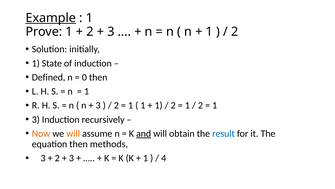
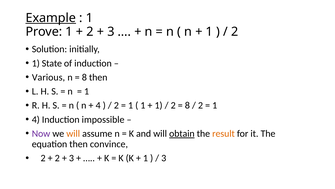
Defined: Defined -> Various (49, 77)
0: 0 -> 8 (84, 77)
3: 3 -> 4 (98, 105)
1: 1 -> 8 (187, 105)
3: 3 -> 4 (36, 119)
recursively: recursively -> impossible (103, 119)
Now colour: orange -> purple (41, 133)
and underline: present -> none (144, 133)
obtain underline: none -> present (182, 133)
result colour: blue -> orange (223, 133)
methods: methods -> convince (109, 144)
3: 3 -> 2 (43, 158)
4: 4 -> 3 (164, 158)
